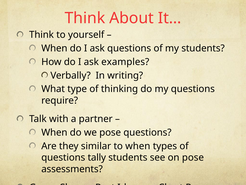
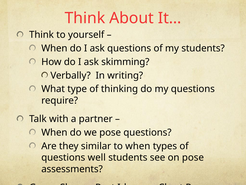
examples: examples -> skimming (125, 62)
tally: tally -> well (97, 157)
